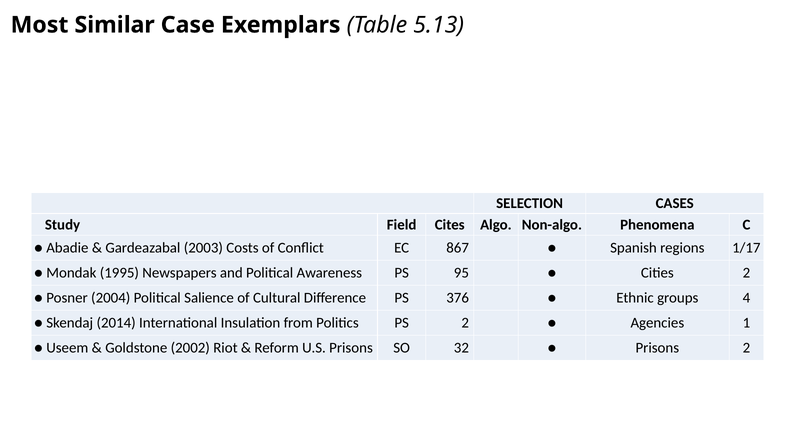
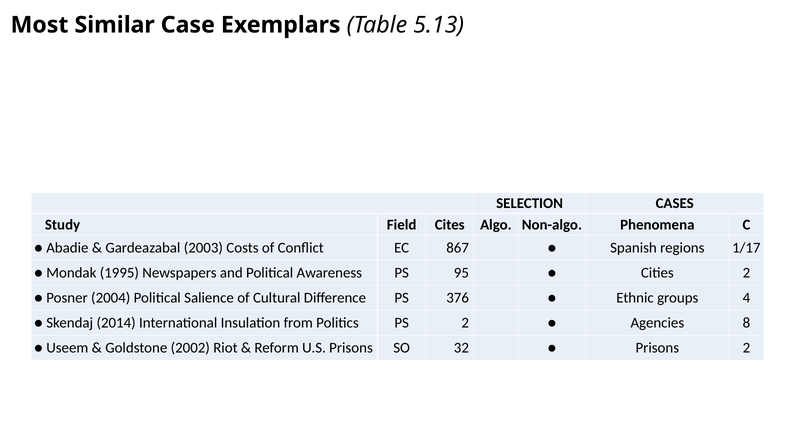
1: 1 -> 8 (746, 323)
